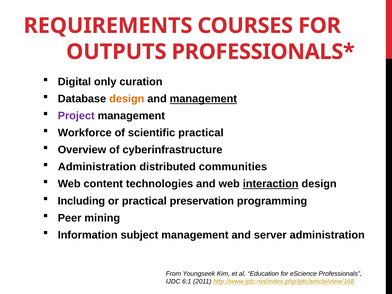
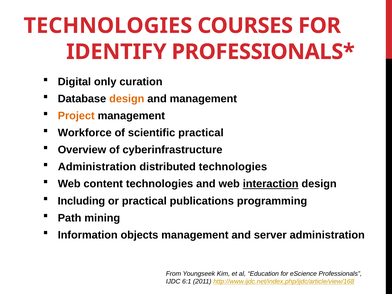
REQUIREMENTS: REQUIREMENTS -> TECHNOLOGIES (108, 26)
OUTPUTS: OUTPUTS -> IDENTIFY (116, 52)
management underline: present -> none (203, 99)
Project colour: purple -> orange (76, 116)
distributed communities: communities -> technologies (233, 167)
preservation: preservation -> publications (202, 201)
Peer: Peer -> Path (70, 218)
subject: subject -> objects (139, 235)
